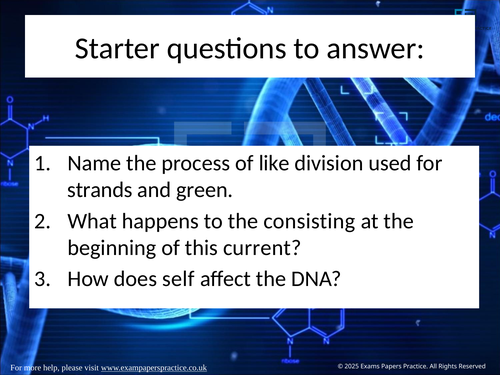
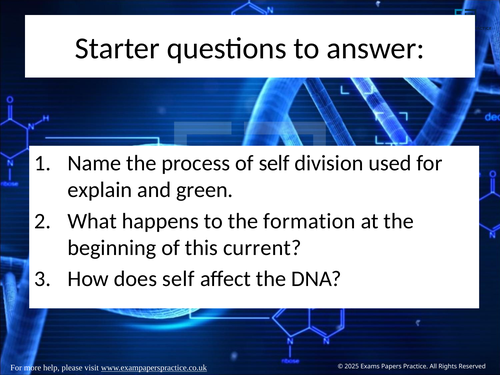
of like: like -> self (274, 163)
strands: strands -> explain (100, 190)
consisting: consisting -> formation (309, 221)
